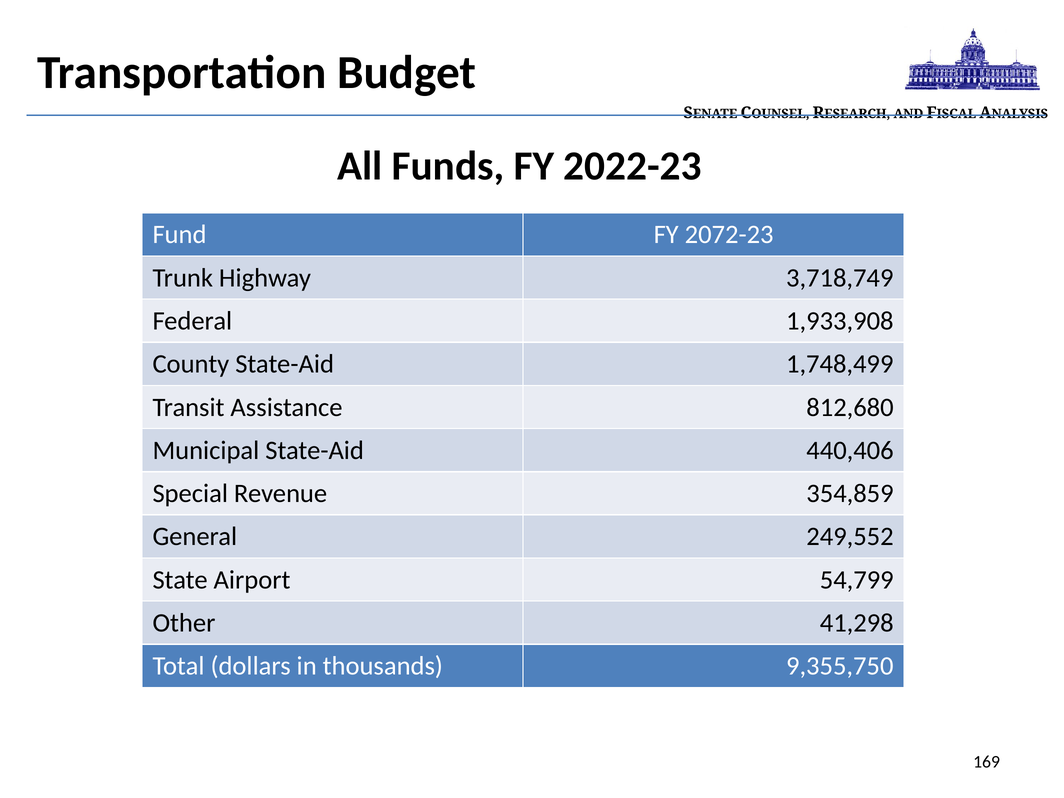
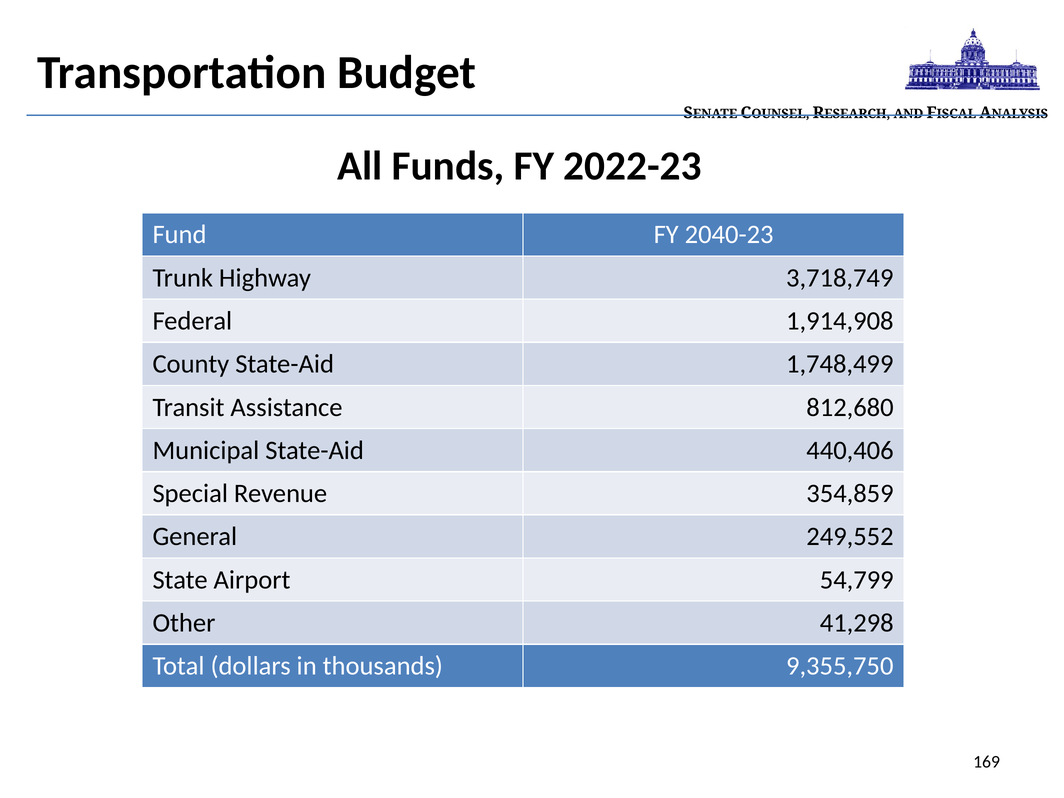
2072-23: 2072-23 -> 2040-23 (729, 235)
1,933,908: 1,933,908 -> 1,914,908 (840, 321)
